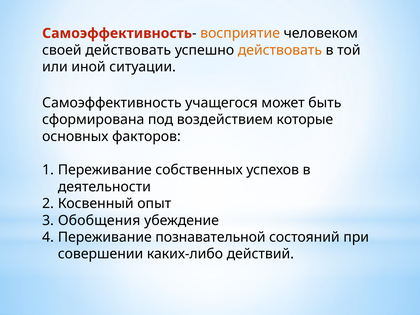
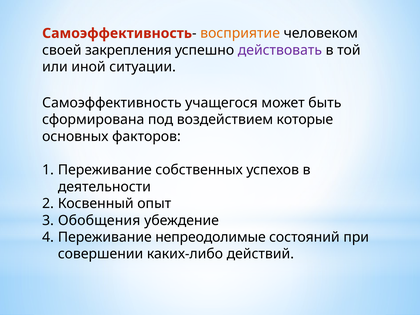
своей действовать: действовать -> закрепления (128, 50)
действовать colour: orange -> purple (280, 50)
познавательной: познавательной -> непреодолимые (211, 237)
